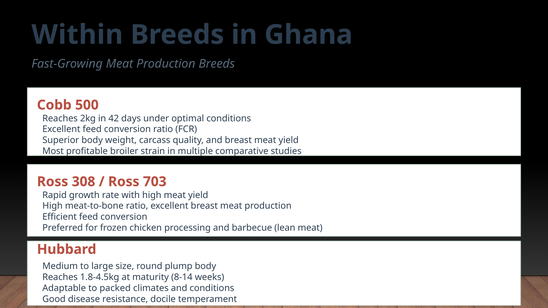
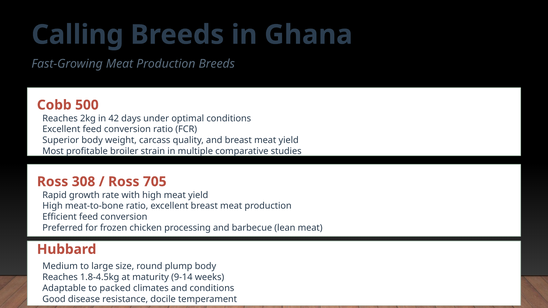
Within: Within -> Calling (78, 35)
703: 703 -> 705 (155, 182)
8-14: 8-14 -> 9-14 (182, 277)
